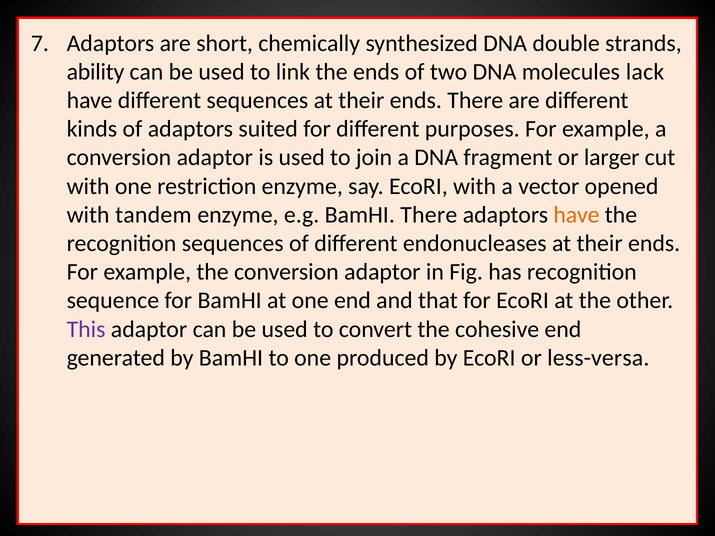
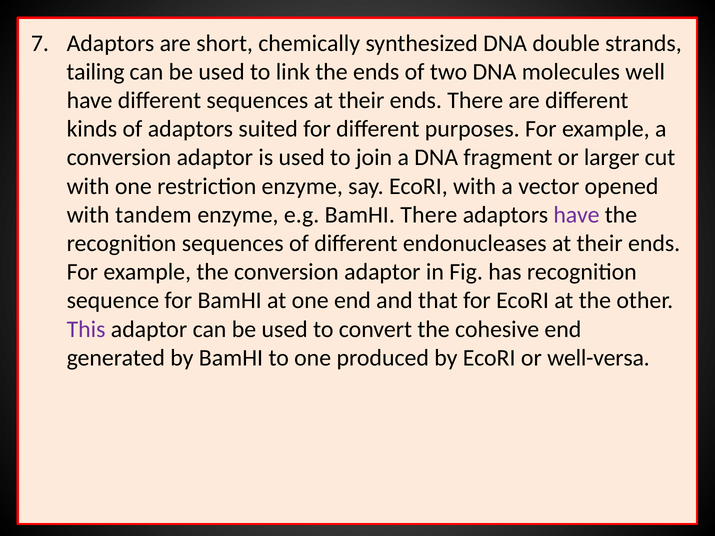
ability: ability -> tailing (96, 72)
lack: lack -> well (645, 72)
have colour: orange -> purple (577, 215)
less-versa: less-versa -> well-versa (598, 358)
